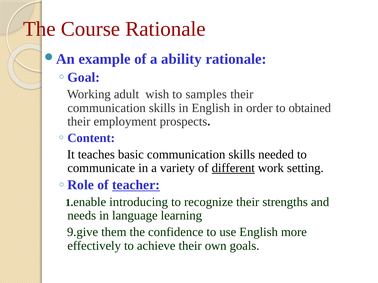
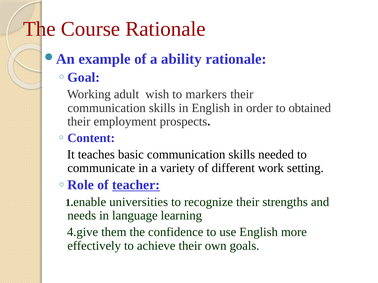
samples: samples -> markers (206, 94)
different underline: present -> none (233, 168)
introducing: introducing -> universities (139, 202)
9.give: 9.give -> 4.give (83, 232)
